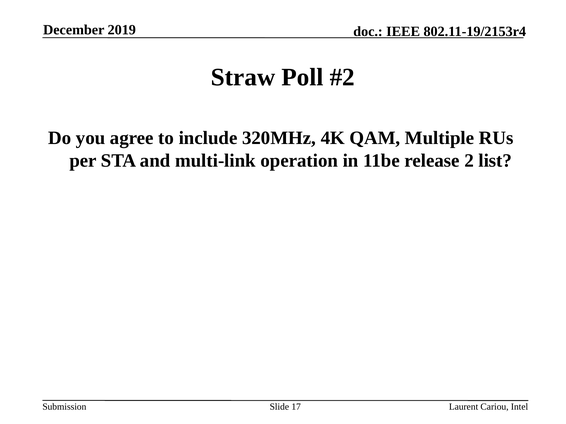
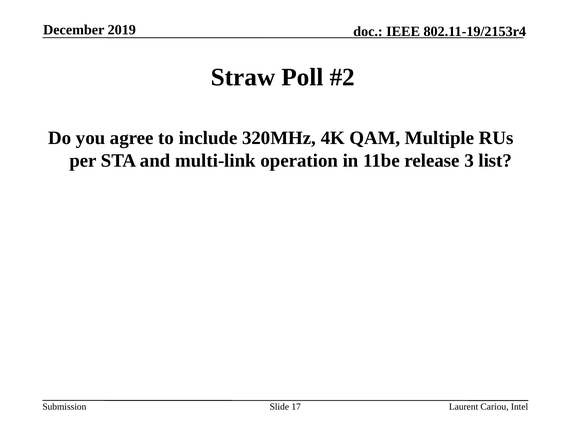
2: 2 -> 3 (469, 161)
